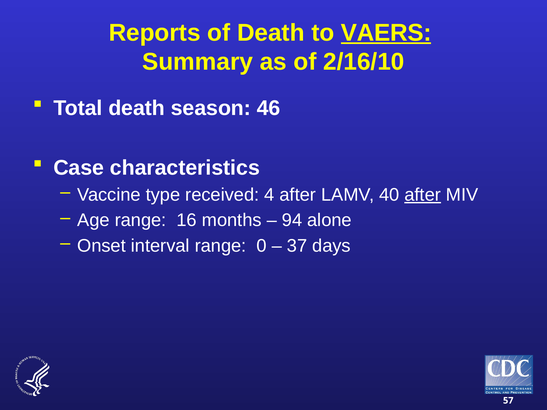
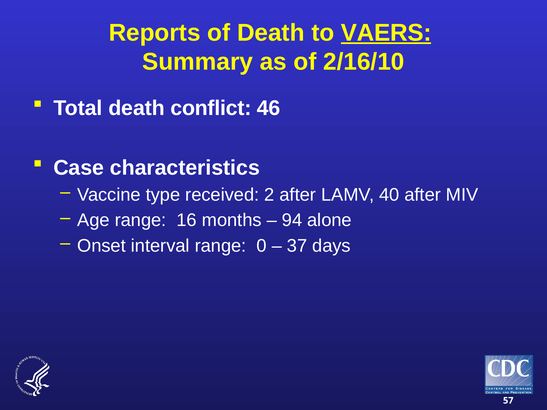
season: season -> conflict (211, 108)
4: 4 -> 2 (269, 195)
after underline: present -> none (423, 195)
